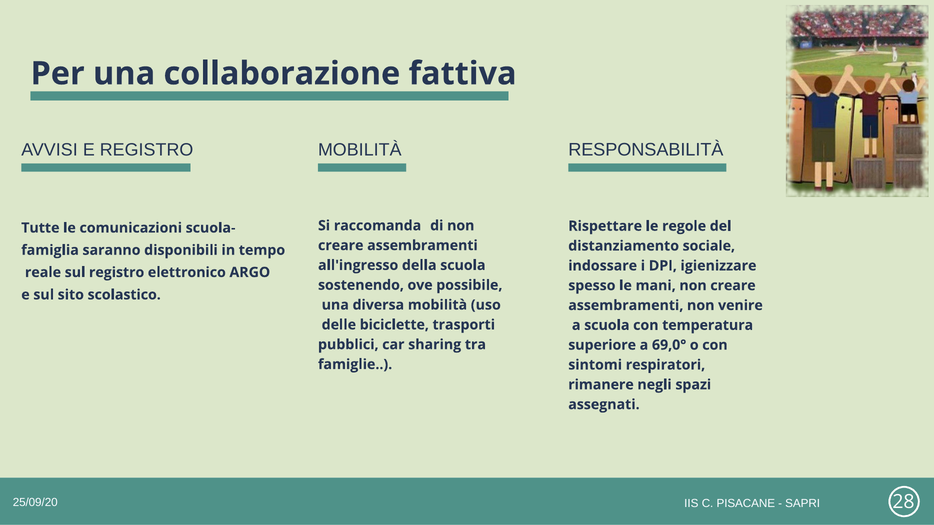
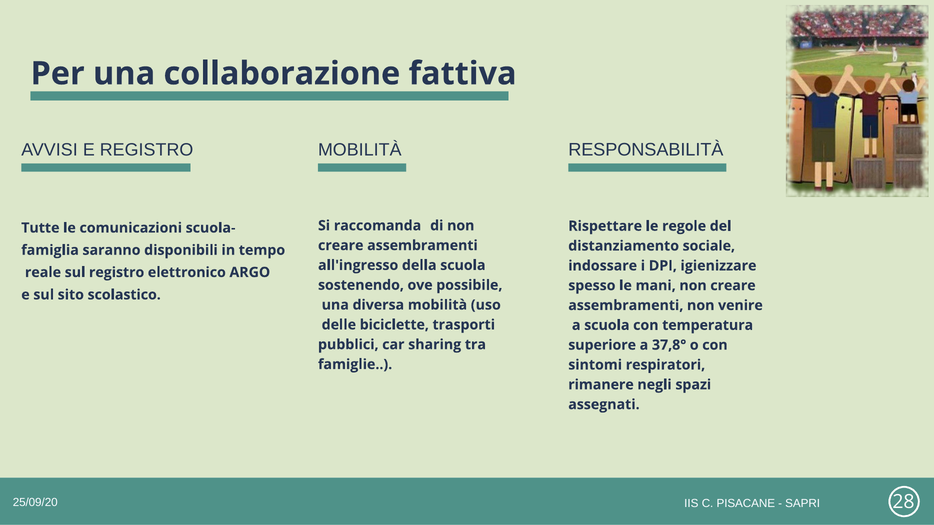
69,0°: 69,0° -> 37,8° (669, 345)
